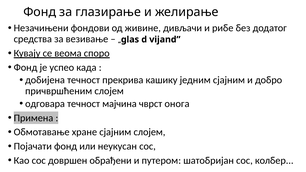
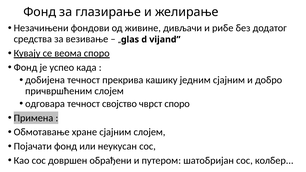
мајчина: мајчина -> својство (119, 104)
чврст онога: онога -> споро (177, 104)
